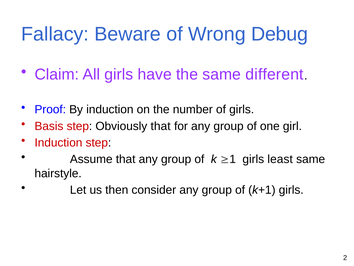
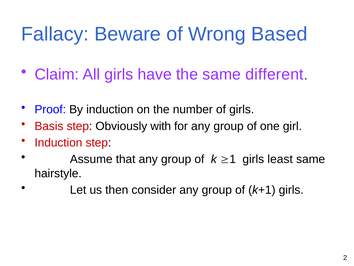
Debug: Debug -> Based (279, 34)
Obviously that: that -> with (161, 126)
